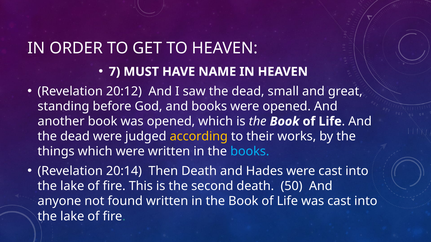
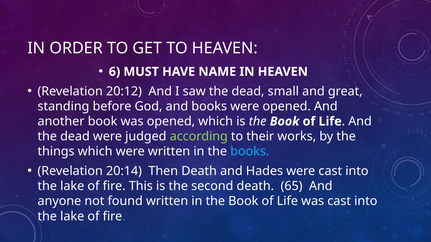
7: 7 -> 6 (114, 72)
according colour: yellow -> light green (199, 137)
50: 50 -> 65 (292, 186)
